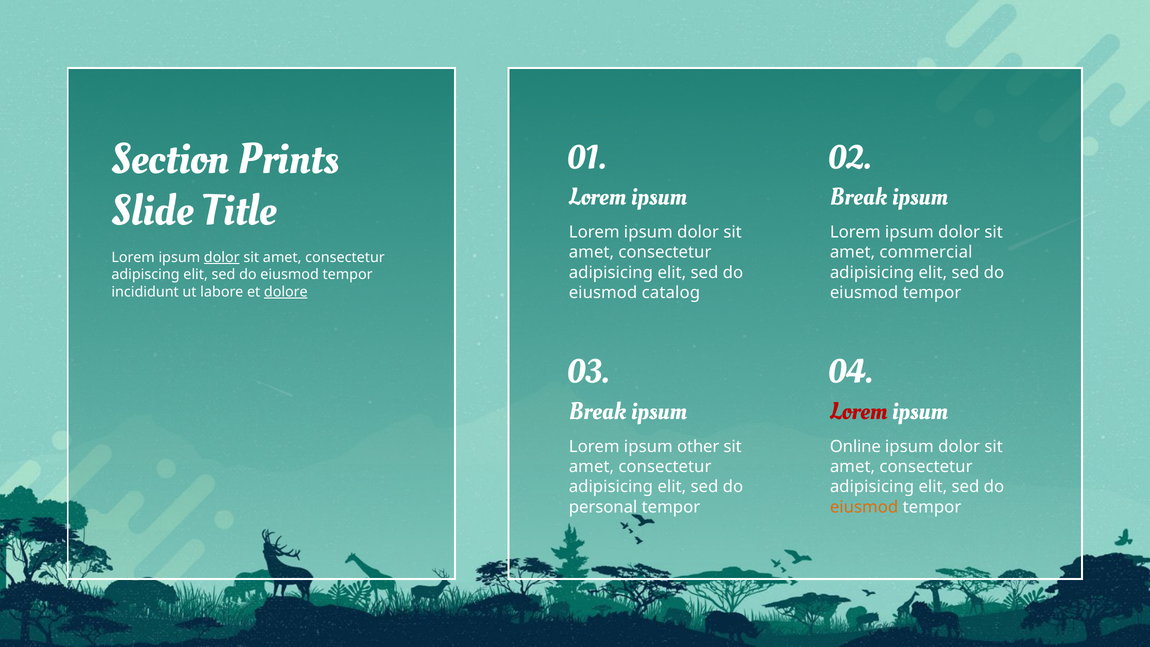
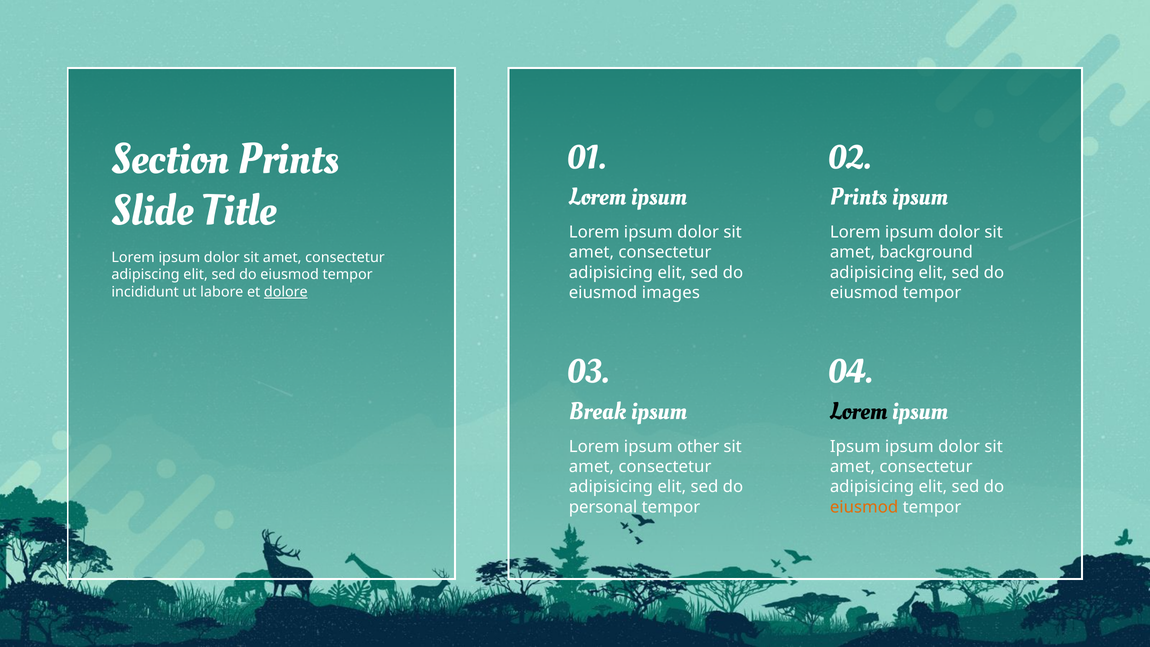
Break: Break -> Prints (858, 197)
commercial: commercial -> background (926, 252)
dolor underline: present -> none (222, 257)
catalog: catalog -> images (671, 293)
Lorem colour: red -> black (859, 411)
Online: Online -> Ipsum (855, 446)
